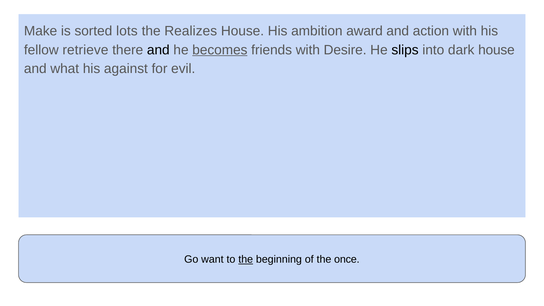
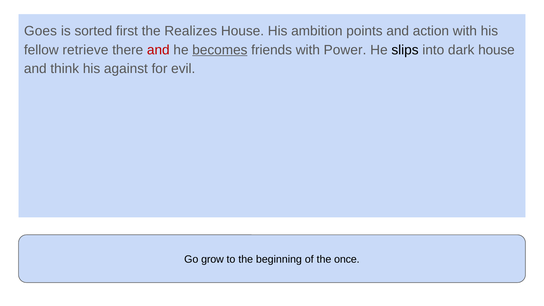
Make: Make -> Goes (41, 31)
lots: lots -> first (127, 31)
award: award -> points (364, 31)
and colour: black -> red (158, 50)
Desire: Desire -> Power (345, 50)
what: what -> think (65, 69)
want: want -> grow (212, 259)
the underline: present -> none (246, 259)
